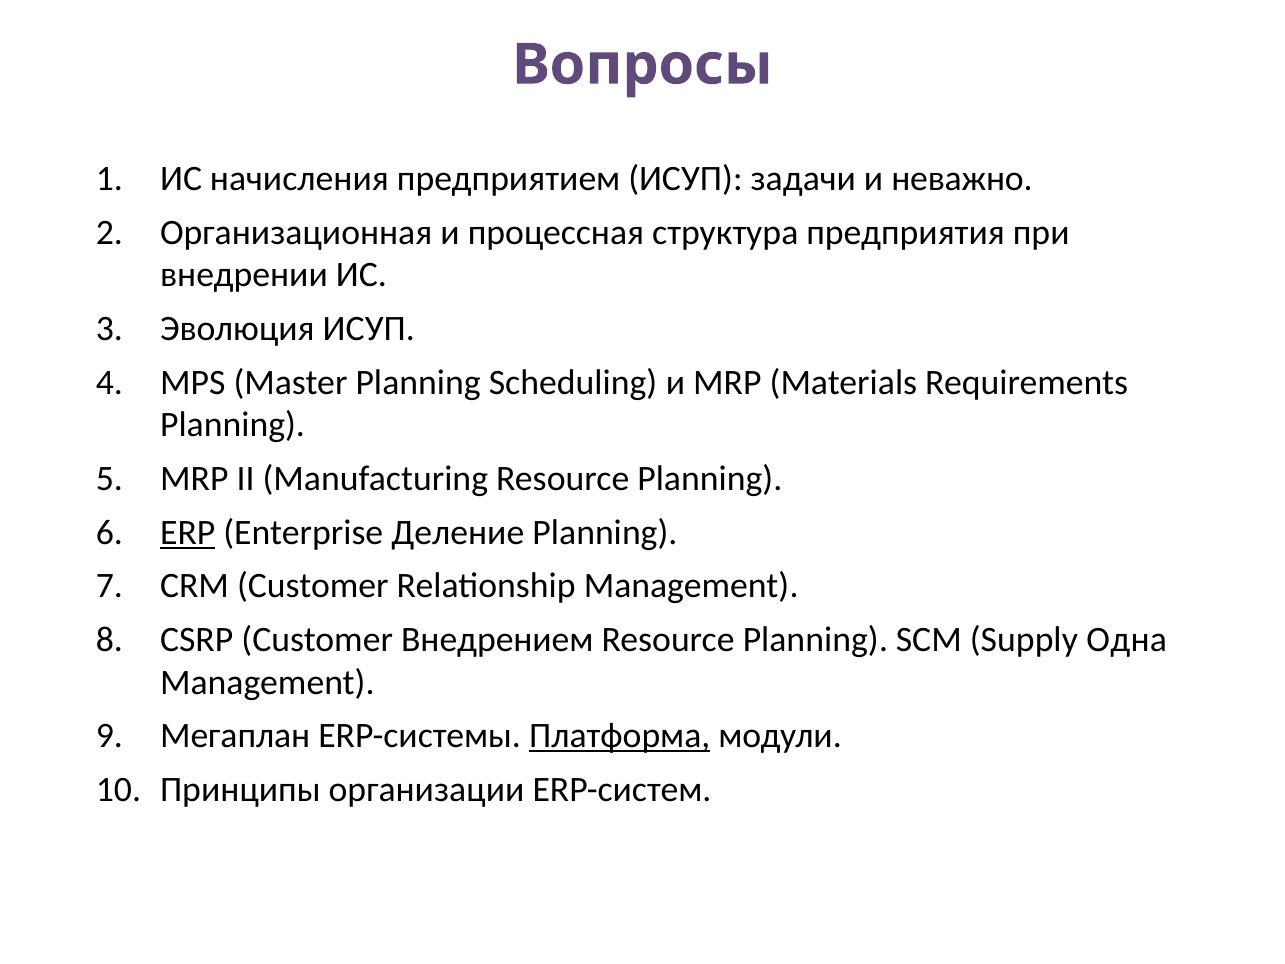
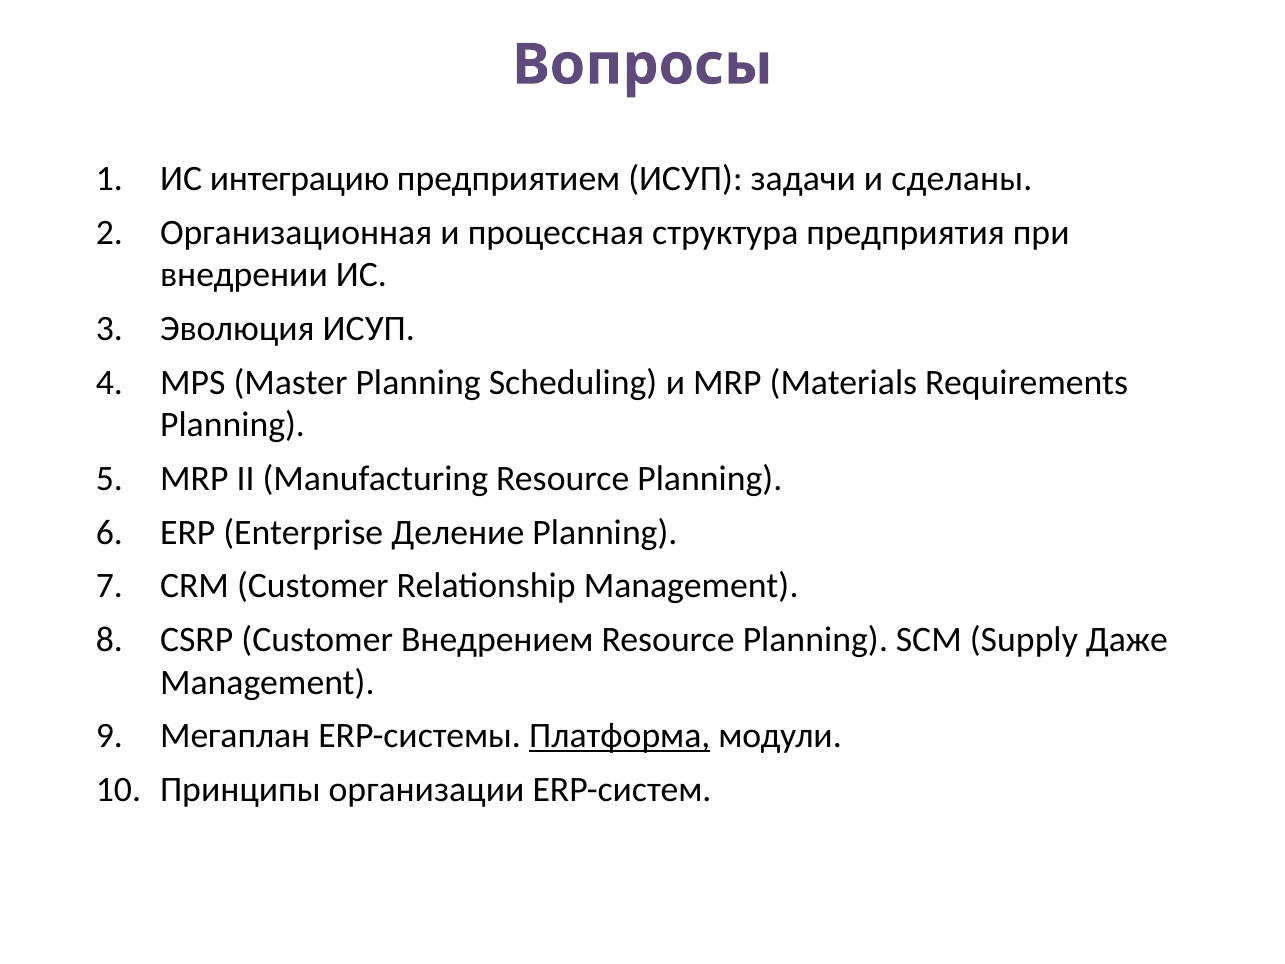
начисления: начисления -> интеграцию (300, 179)
неважно: неважно -> сделаны (962, 179)
ERP underline: present -> none (188, 532)
Одна: Одна -> Даже (1127, 639)
